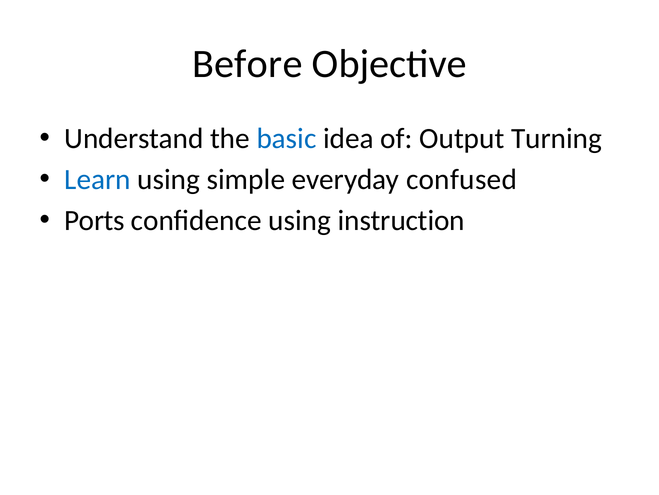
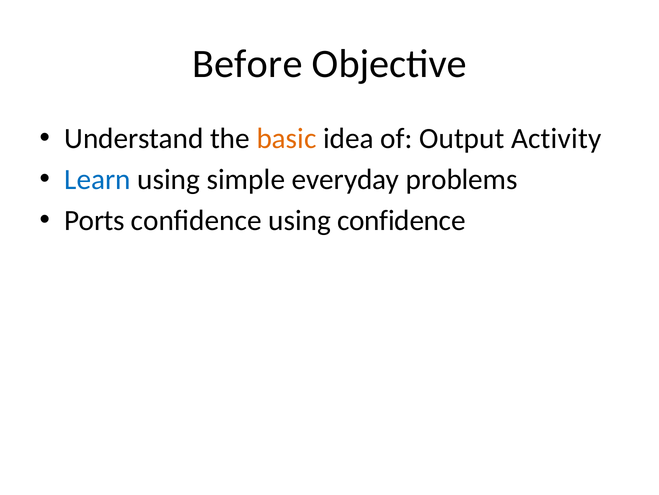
basic colour: blue -> orange (287, 138)
Turning: Turning -> Activity (556, 138)
confused: confused -> problems (462, 179)
using instruction: instruction -> confidence (401, 220)
